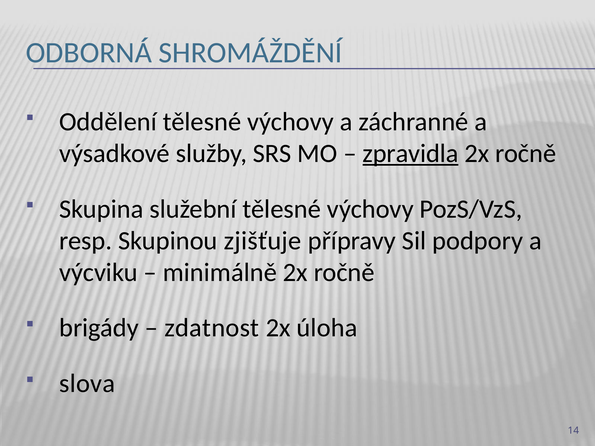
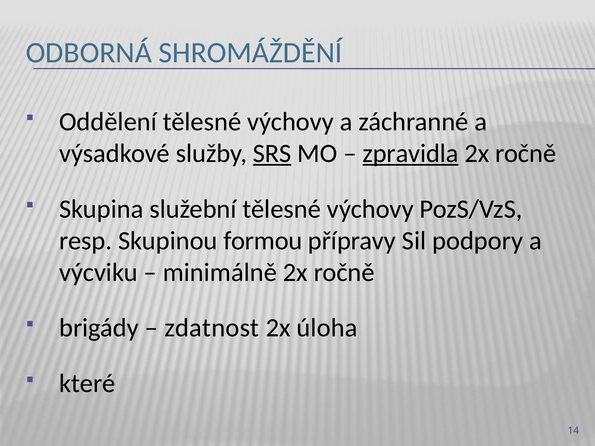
SRS underline: none -> present (272, 154)
zjišťuje: zjišťuje -> formou (263, 241)
slova: slova -> které (87, 384)
